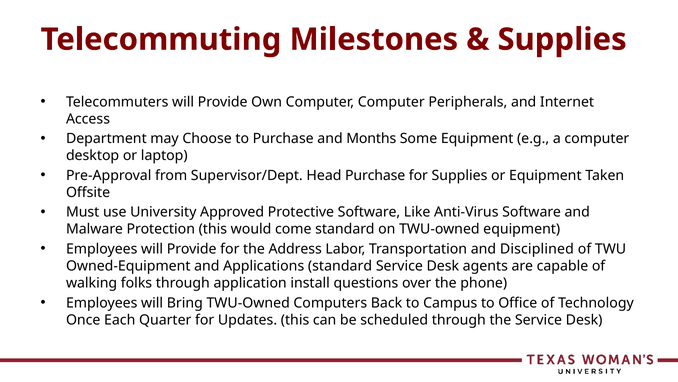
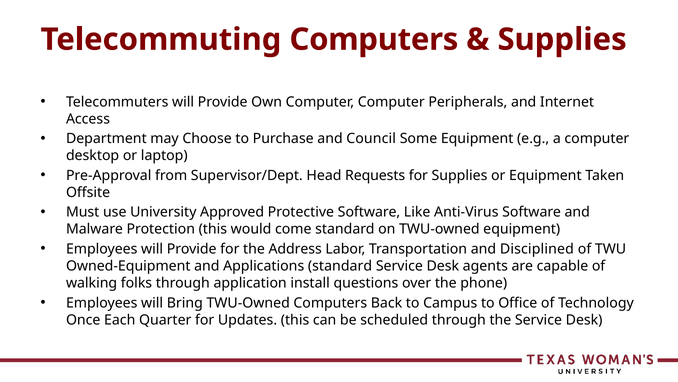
Telecommuting Milestones: Milestones -> Computers (374, 39)
Months: Months -> Council (371, 139)
Head Purchase: Purchase -> Requests (375, 175)
